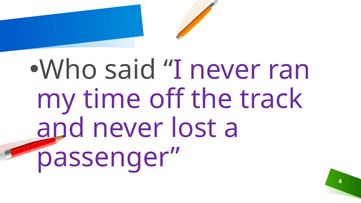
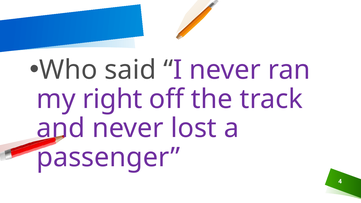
time: time -> right (112, 99)
